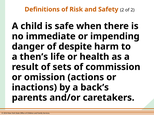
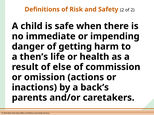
despite: despite -> getting (75, 47)
sets: sets -> else (62, 67)
